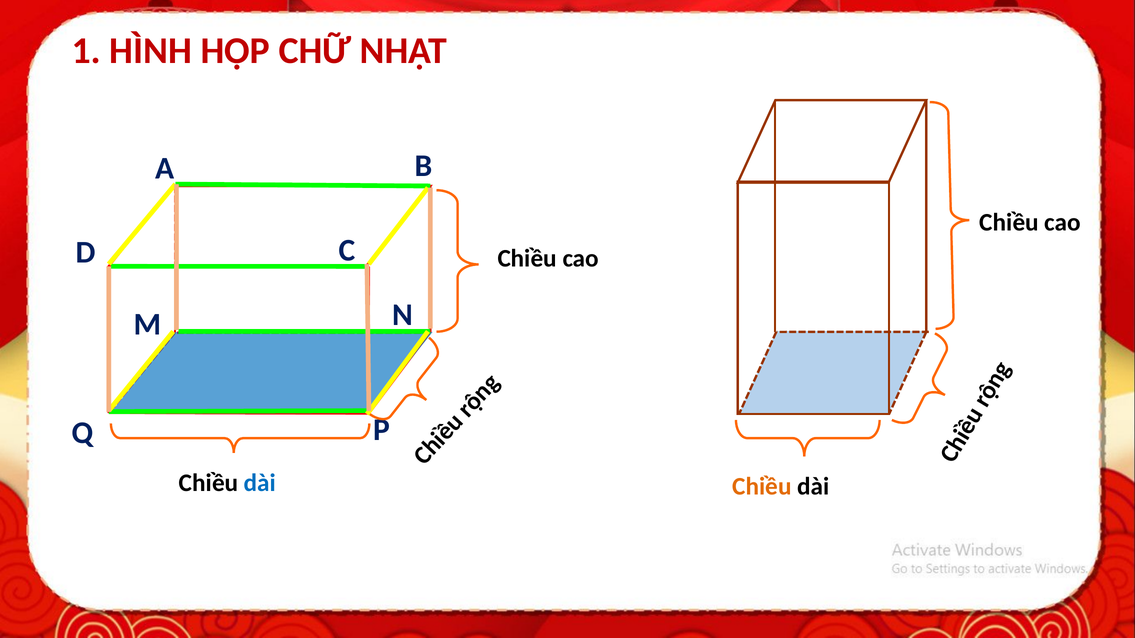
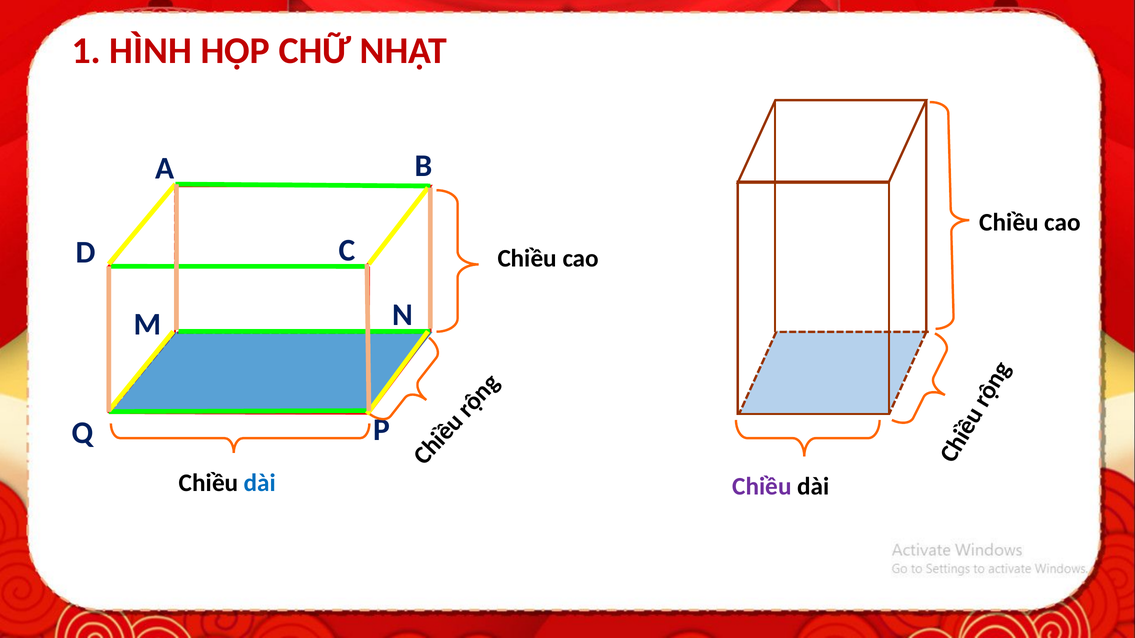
Chiều colour: orange -> purple (762, 487)
